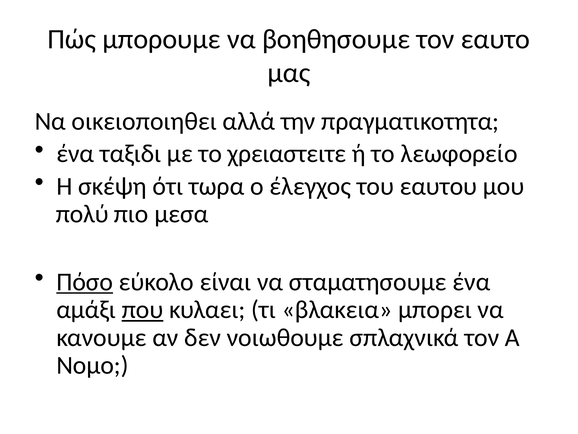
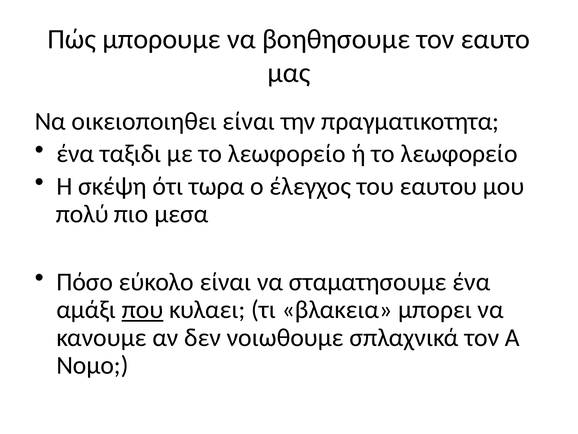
οικειοποιηθει αλλά: αλλά -> είναι (249, 121)
με το χρειαστειτε: χρειαστειτε -> λεωφορείο (287, 154)
Πόσο underline: present -> none (85, 282)
